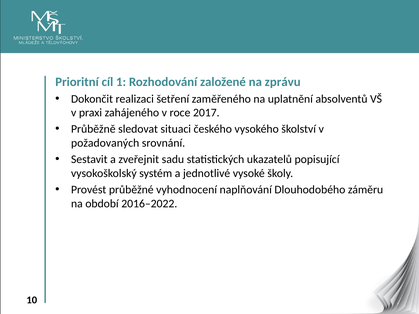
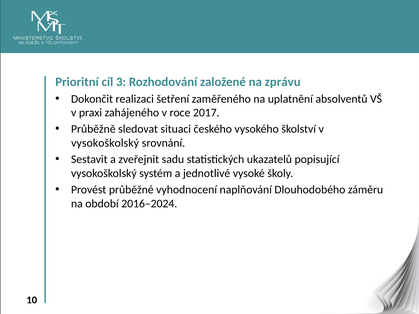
1: 1 -> 3 (121, 82)
požadovaných: požadovaných -> vysokoškolský (105, 143)
2016–2022: 2016–2022 -> 2016–2024 (149, 204)
